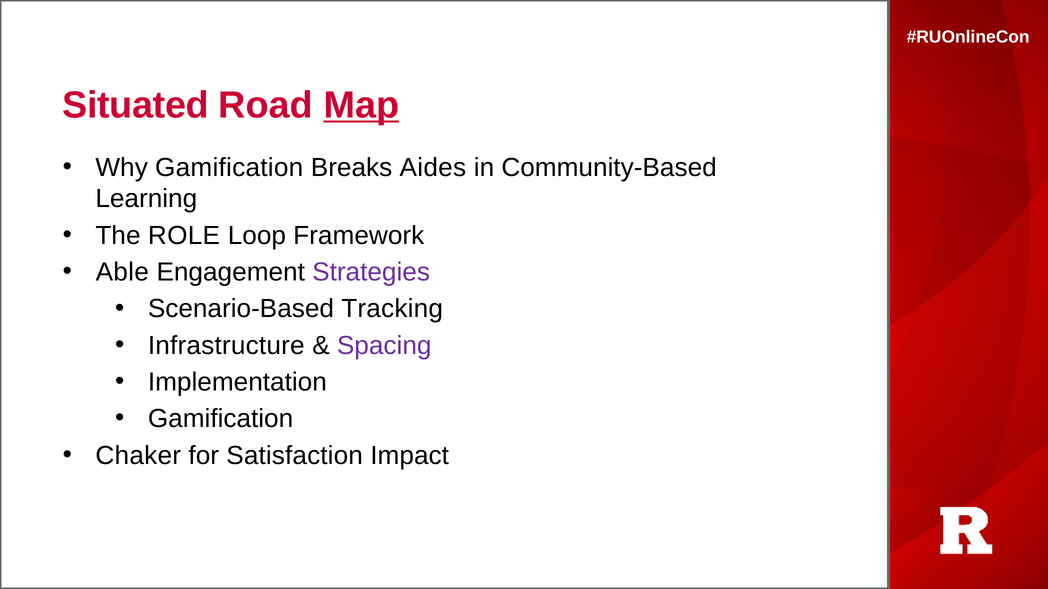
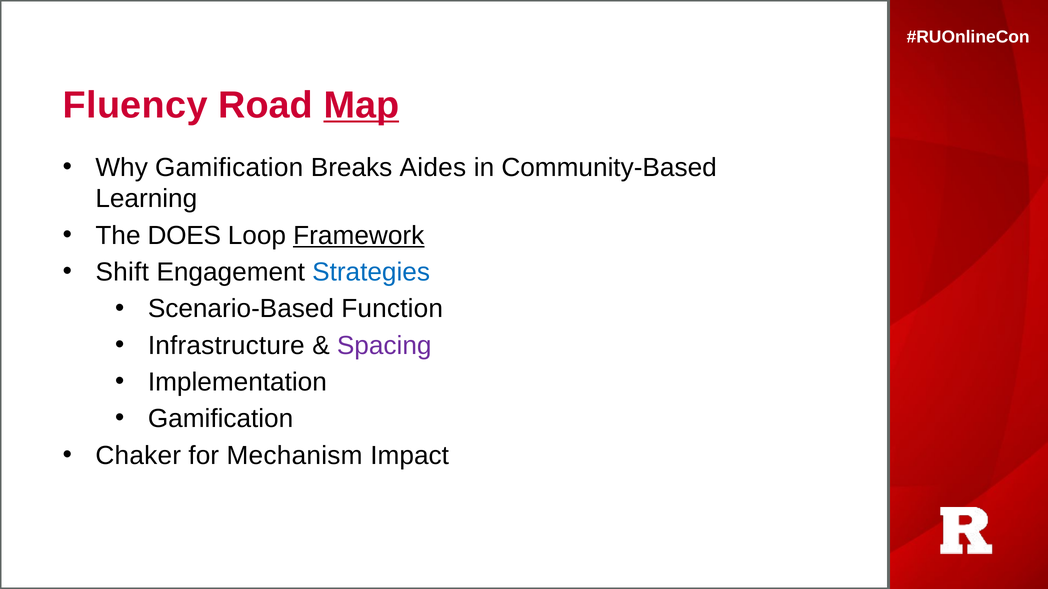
Situated: Situated -> Fluency (135, 105)
ROLE: ROLE -> DOES (184, 236)
Framework underline: none -> present (359, 236)
Able: Able -> Shift (122, 272)
Strategies colour: purple -> blue (371, 272)
Tracking: Tracking -> Function (392, 309)
Satisfaction: Satisfaction -> Mechanism (295, 456)
